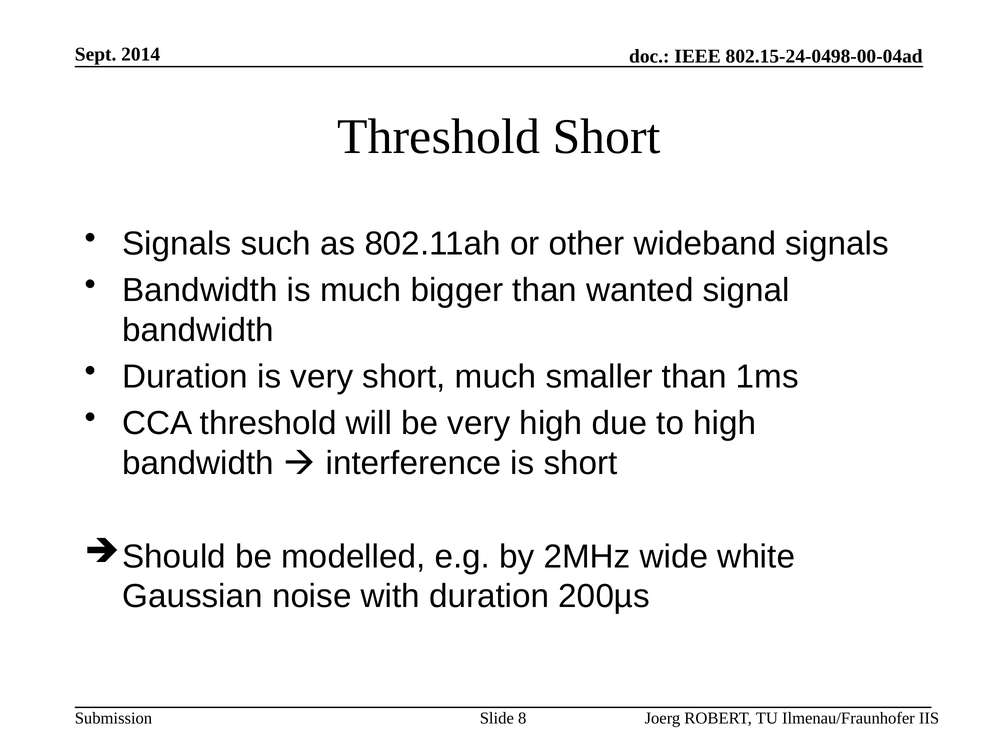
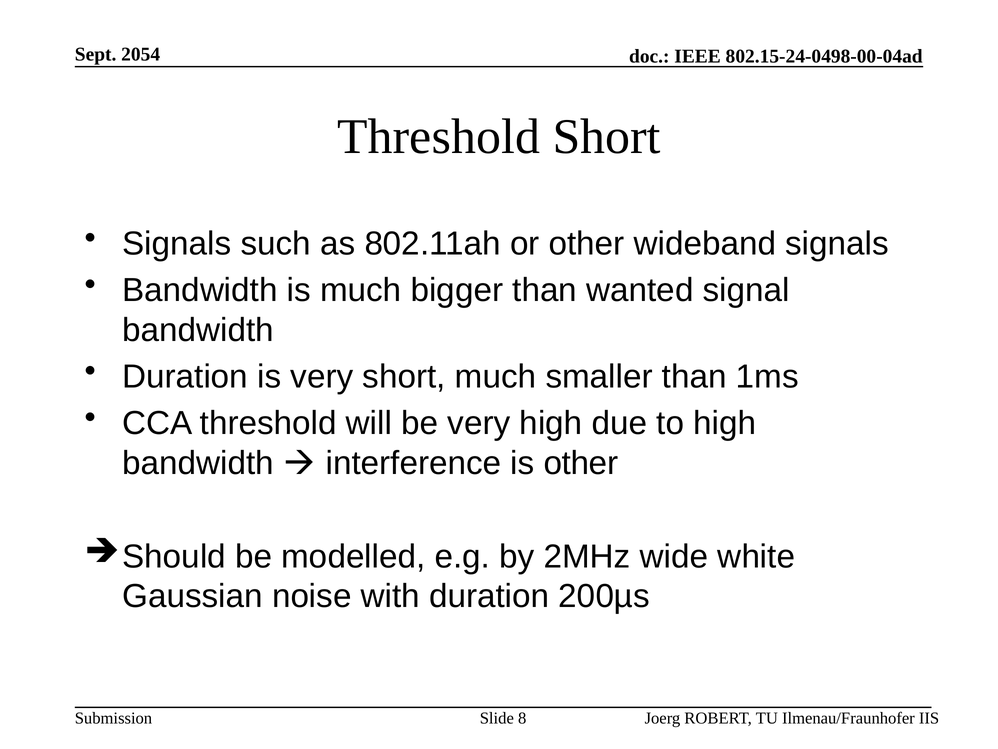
2014: 2014 -> 2054 (141, 54)
is short: short -> other (581, 463)
